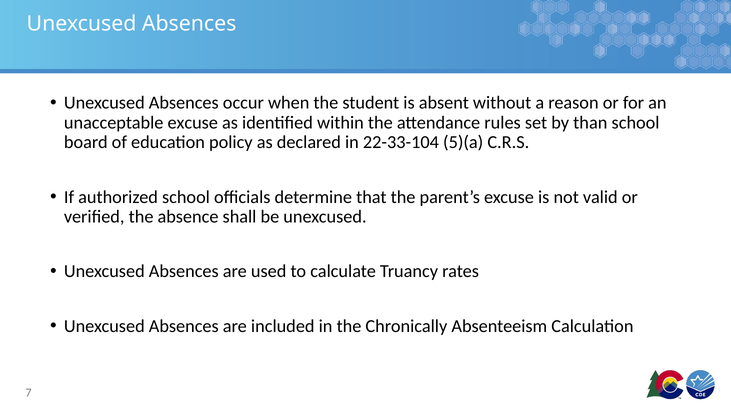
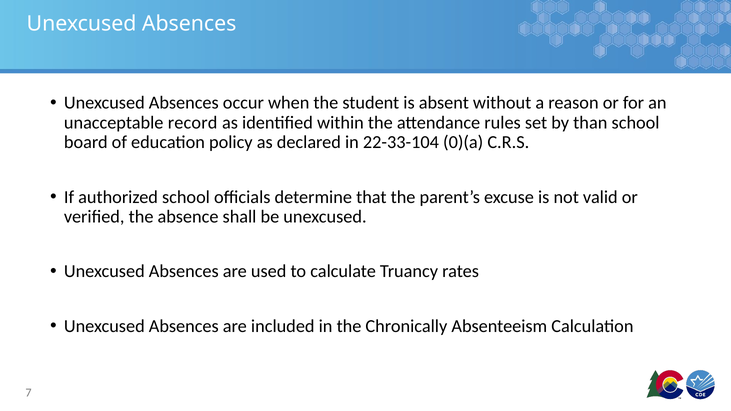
unacceptable excuse: excuse -> record (193, 123)
5)(a: 5)(a -> 0)(a (463, 142)
